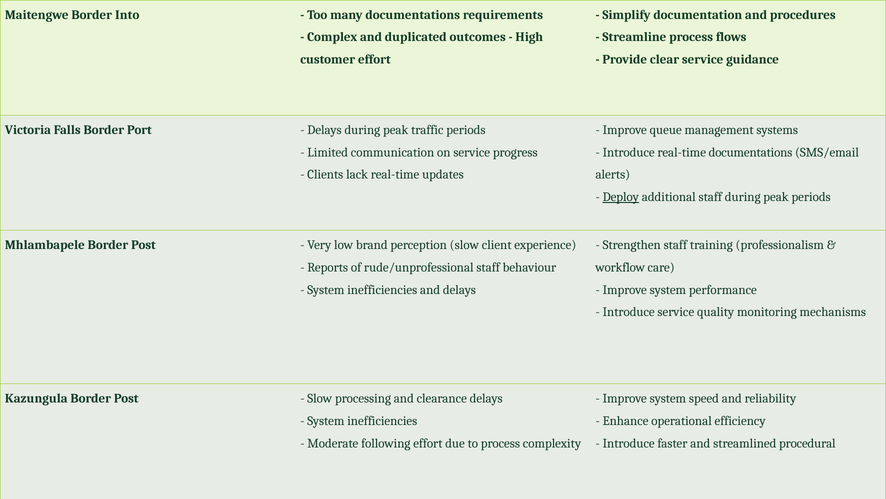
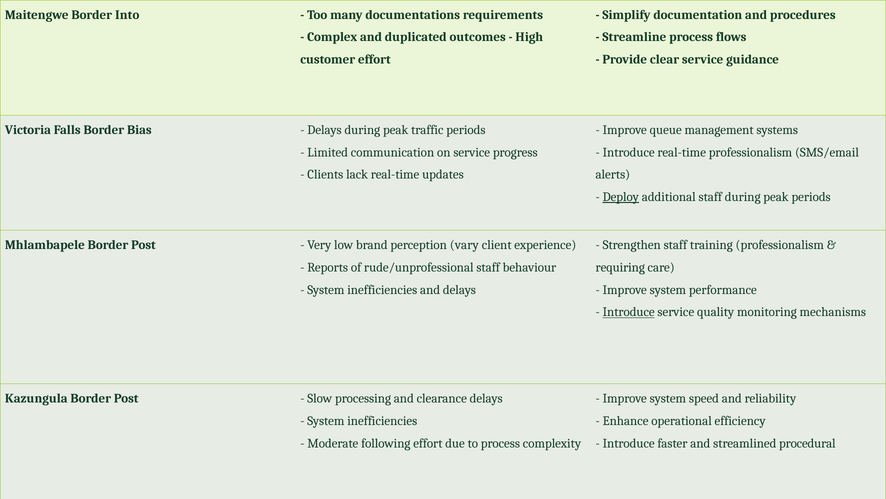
Port: Port -> Bias (139, 130)
real-time documentations: documentations -> professionalism (750, 152)
perception slow: slow -> vary (464, 245)
workflow: workflow -> requiring (620, 267)
Introduce underline: none -> present (629, 312)
